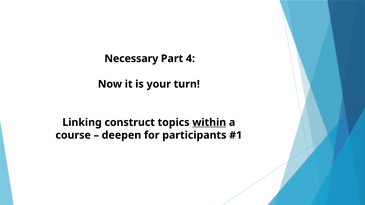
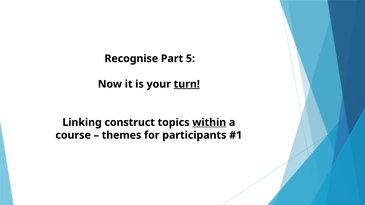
Necessary: Necessary -> Recognise (131, 59)
4: 4 -> 5 (190, 59)
turn underline: none -> present (187, 84)
deepen: deepen -> themes (122, 135)
